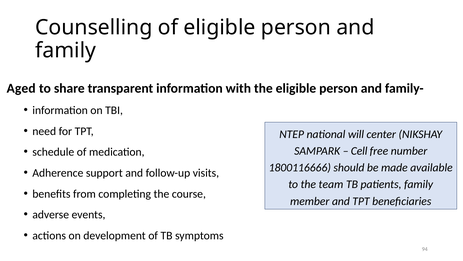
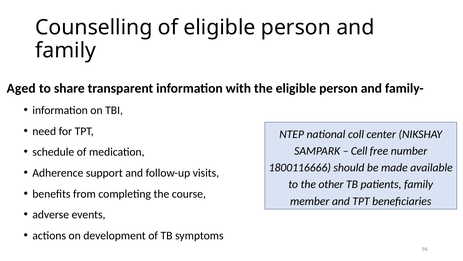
will: will -> coll (356, 134)
team: team -> other (331, 184)
